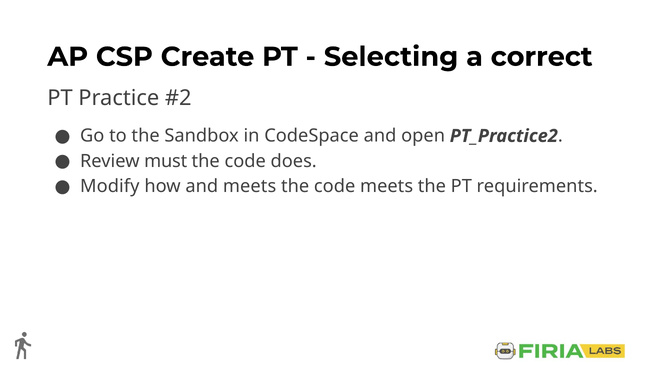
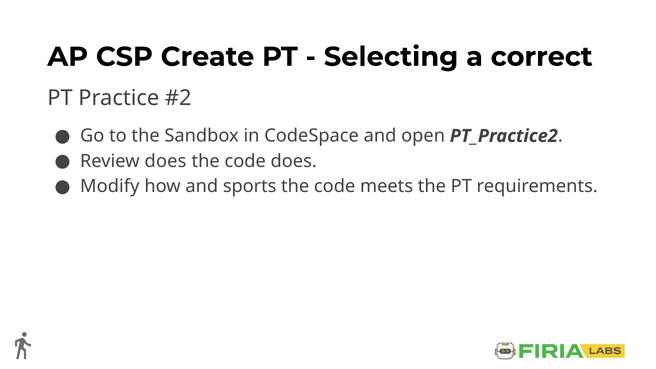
Review must: must -> does (166, 161)
and meets: meets -> sports (250, 186)
